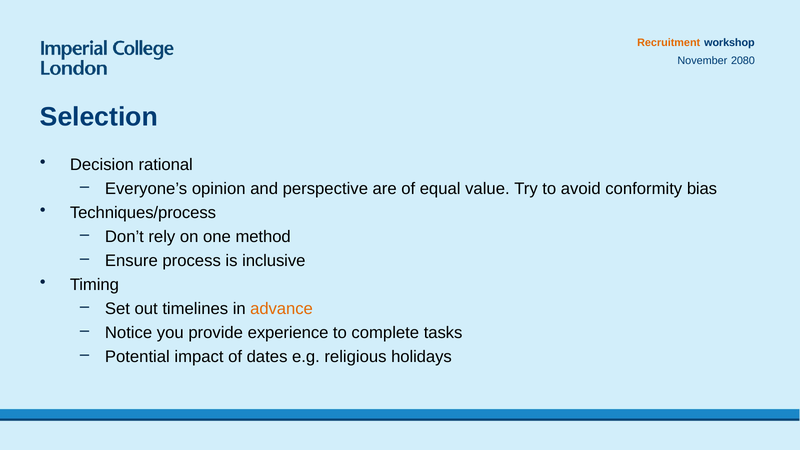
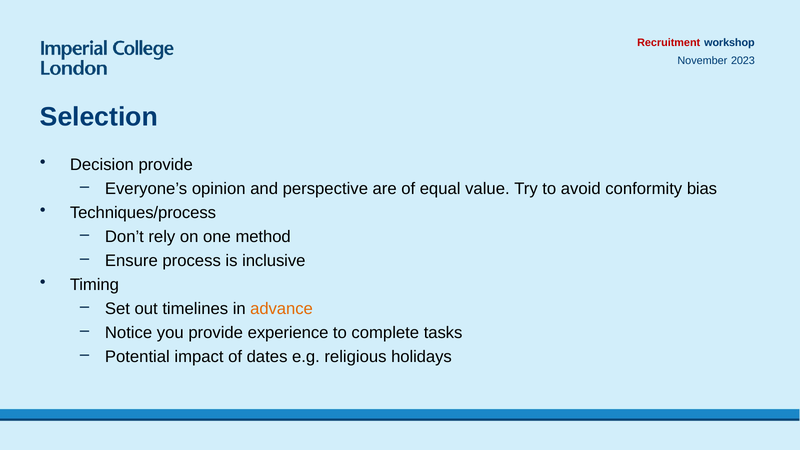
Recruitment colour: orange -> red (669, 43)
2080: 2080 -> 2023 (743, 61)
Decision rational: rational -> provide (166, 165)
